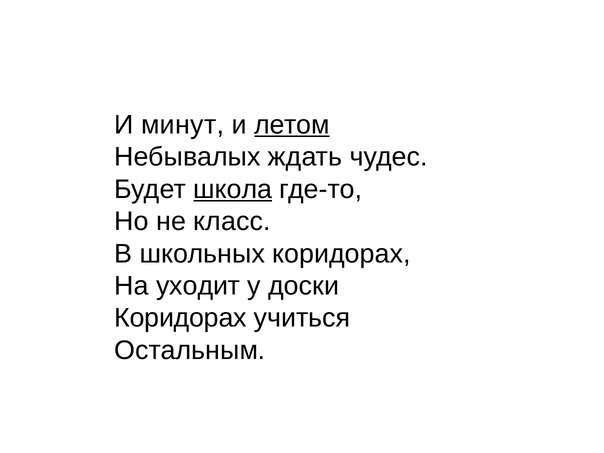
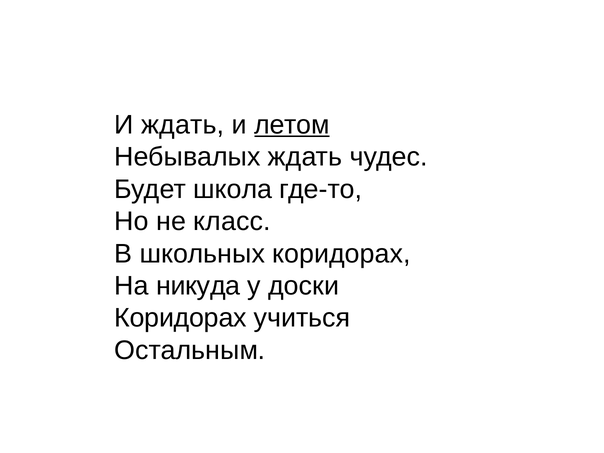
И минут: минут -> ждать (183, 125)
школа underline: present -> none (233, 189)
уходит: уходит -> никуда (198, 286)
